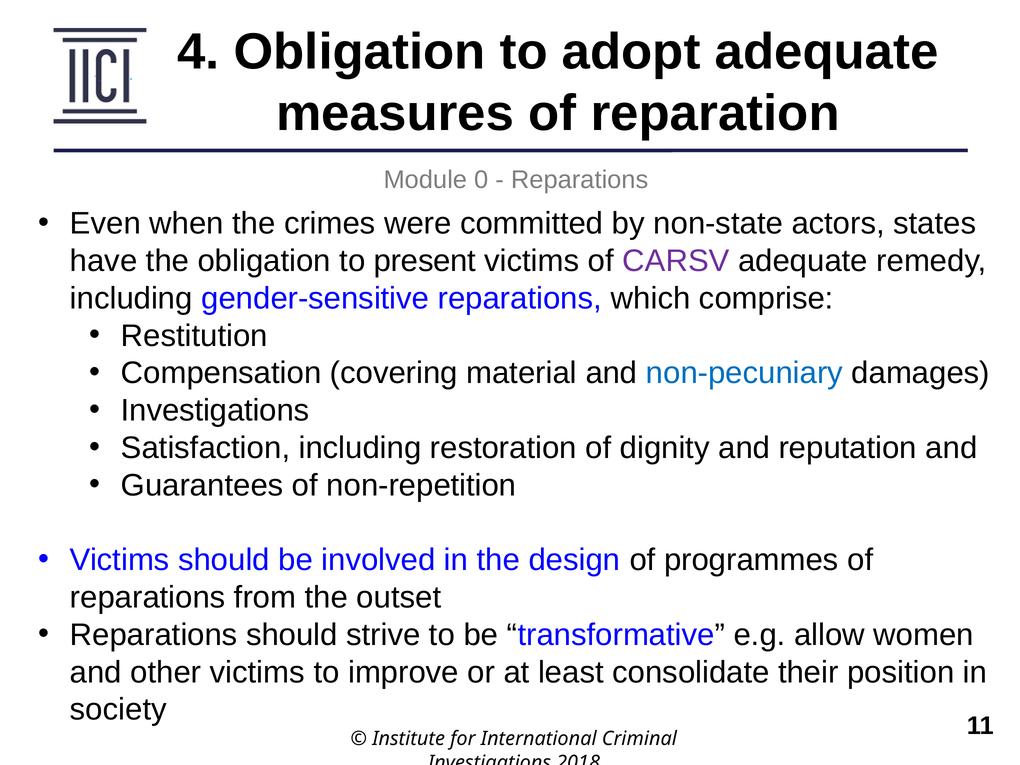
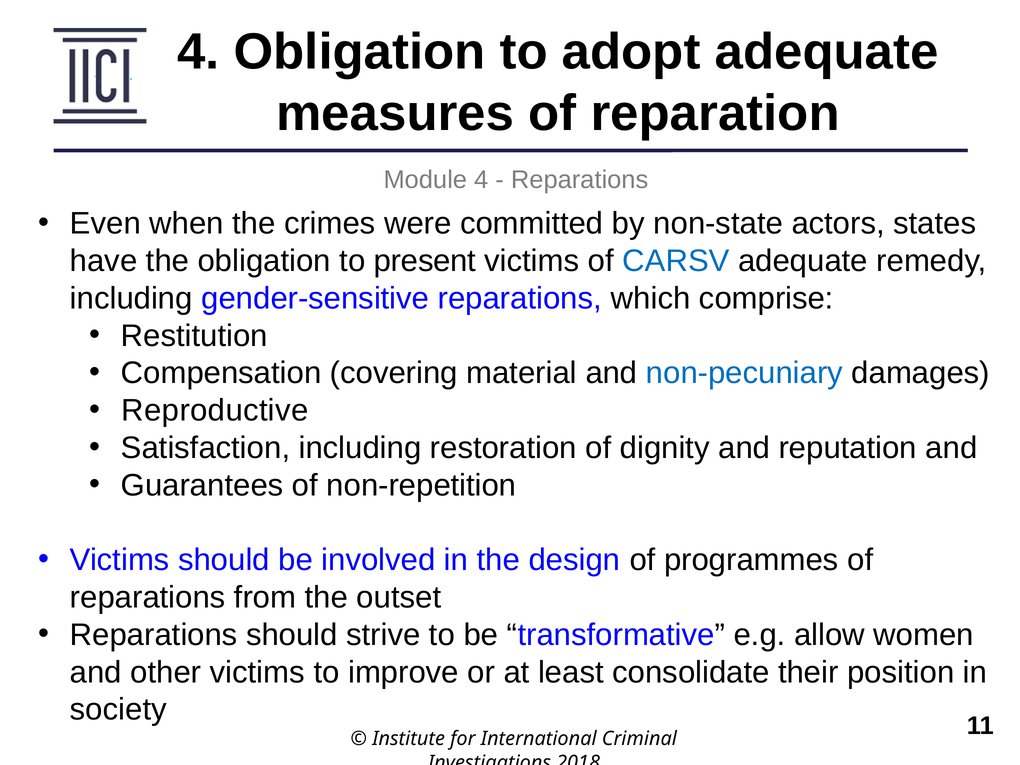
Module 0: 0 -> 4 (481, 180)
CARSV colour: purple -> blue (676, 261)
Investigations: Investigations -> Reproductive (215, 411)
